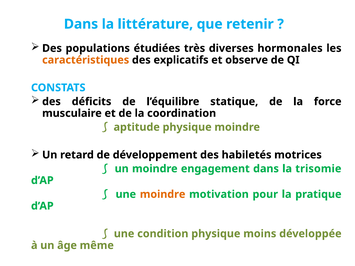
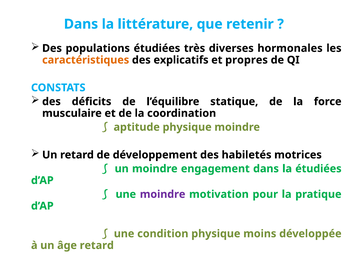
observe: observe -> propres (247, 60)
la trisomie: trisomie -> étudiées (318, 169)
moindre colour: orange -> purple (163, 194)
âge même: même -> retard (97, 246)
